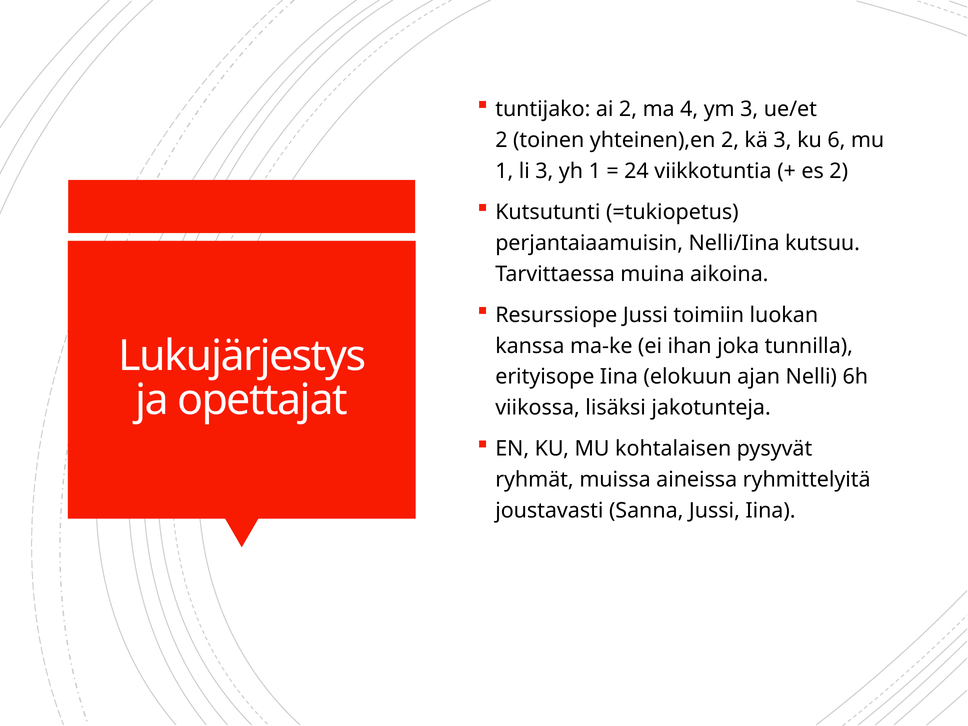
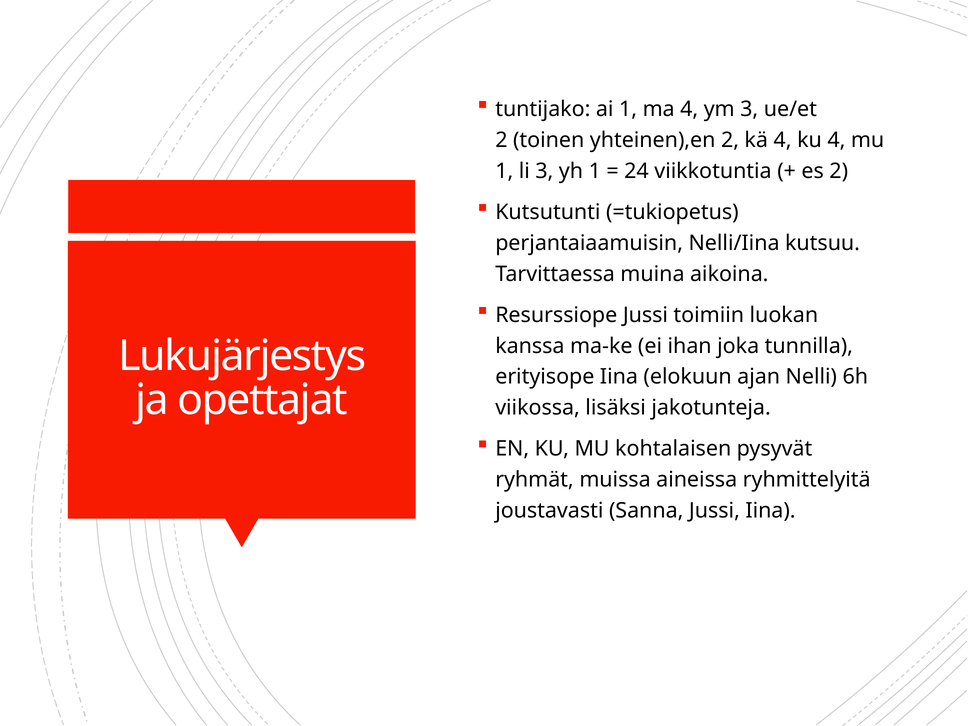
ai 2: 2 -> 1 (628, 109)
kä 3: 3 -> 4 (783, 140)
ku 6: 6 -> 4 (836, 140)
